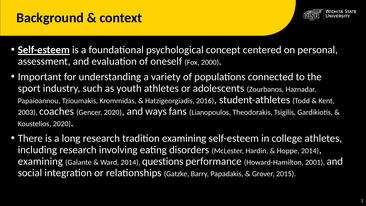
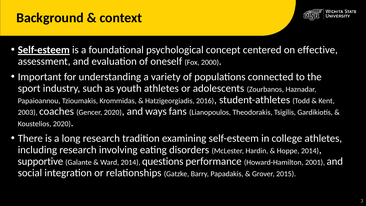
personal: personal -> effective (318, 50)
examining: examining -> supportive (40, 161)
